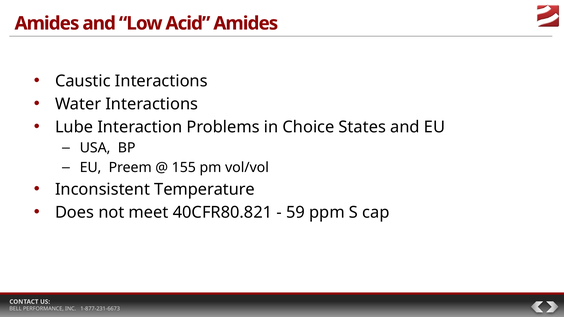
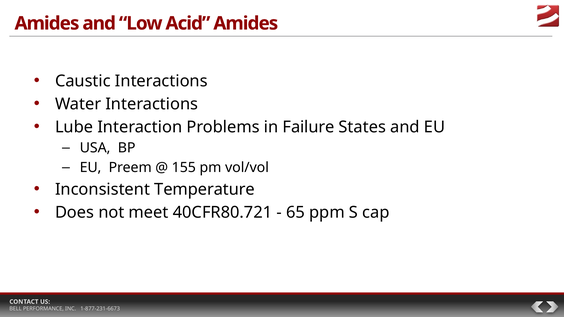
Choice: Choice -> Failure (309, 127)
40CFR80.821: 40CFR80.821 -> 40CFR80.721 (222, 213)
59: 59 -> 65 (295, 213)
